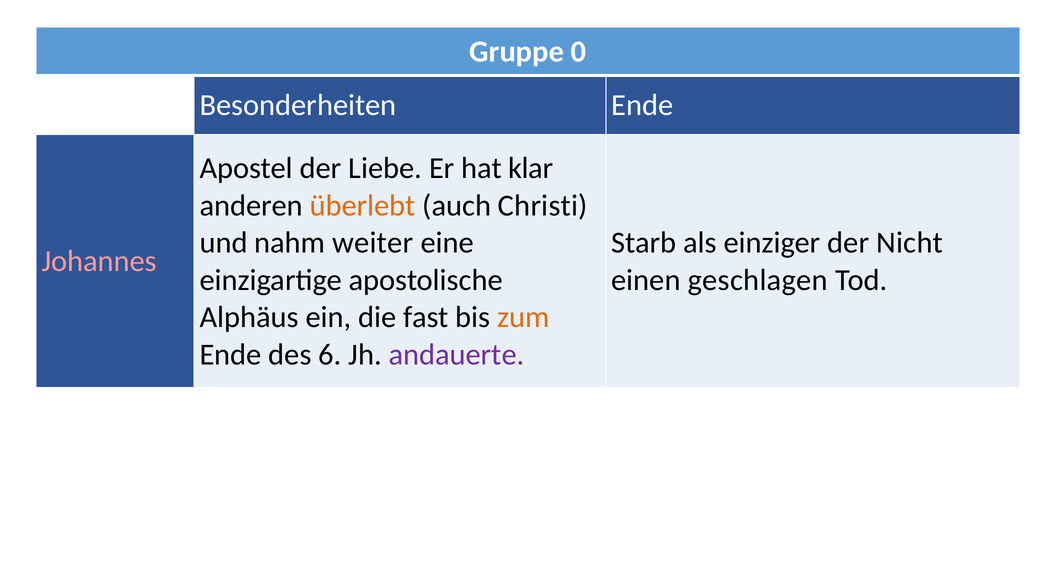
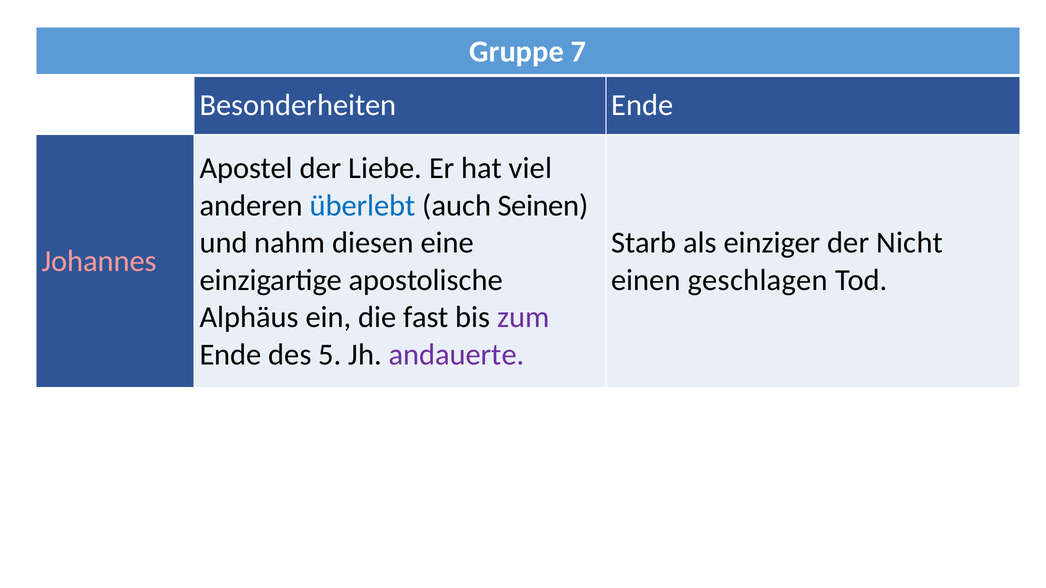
0: 0 -> 7 (579, 52)
klar: klar -> viel (531, 168)
überlebt colour: orange -> blue (363, 206)
Christi: Christi -> Seinen (543, 206)
weiter: weiter -> diesen (373, 243)
zum colour: orange -> purple (523, 318)
6: 6 -> 5 (330, 355)
